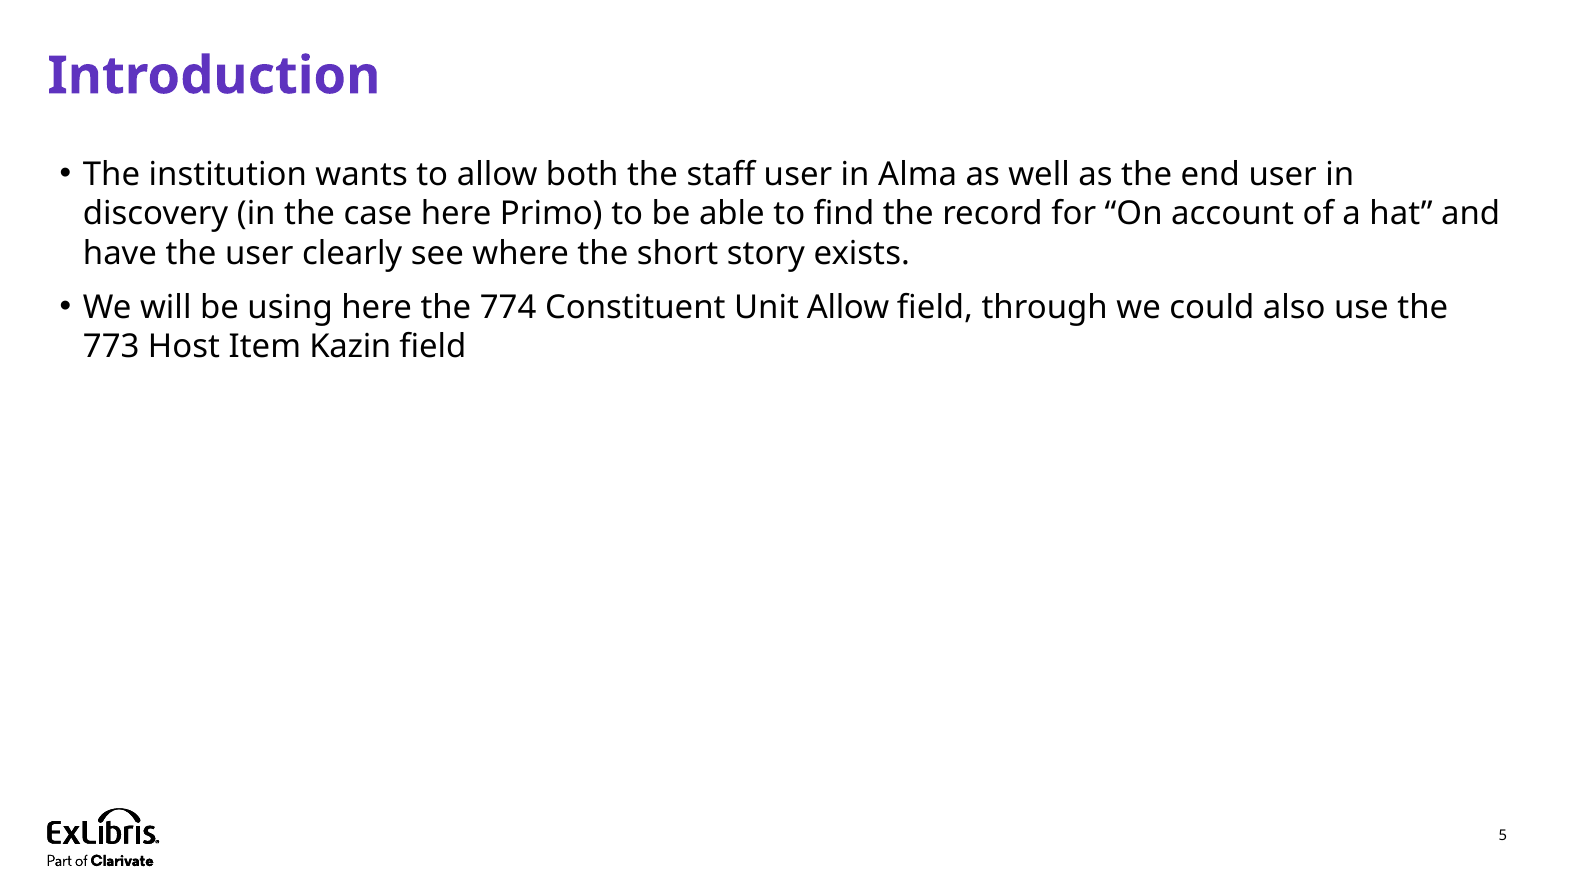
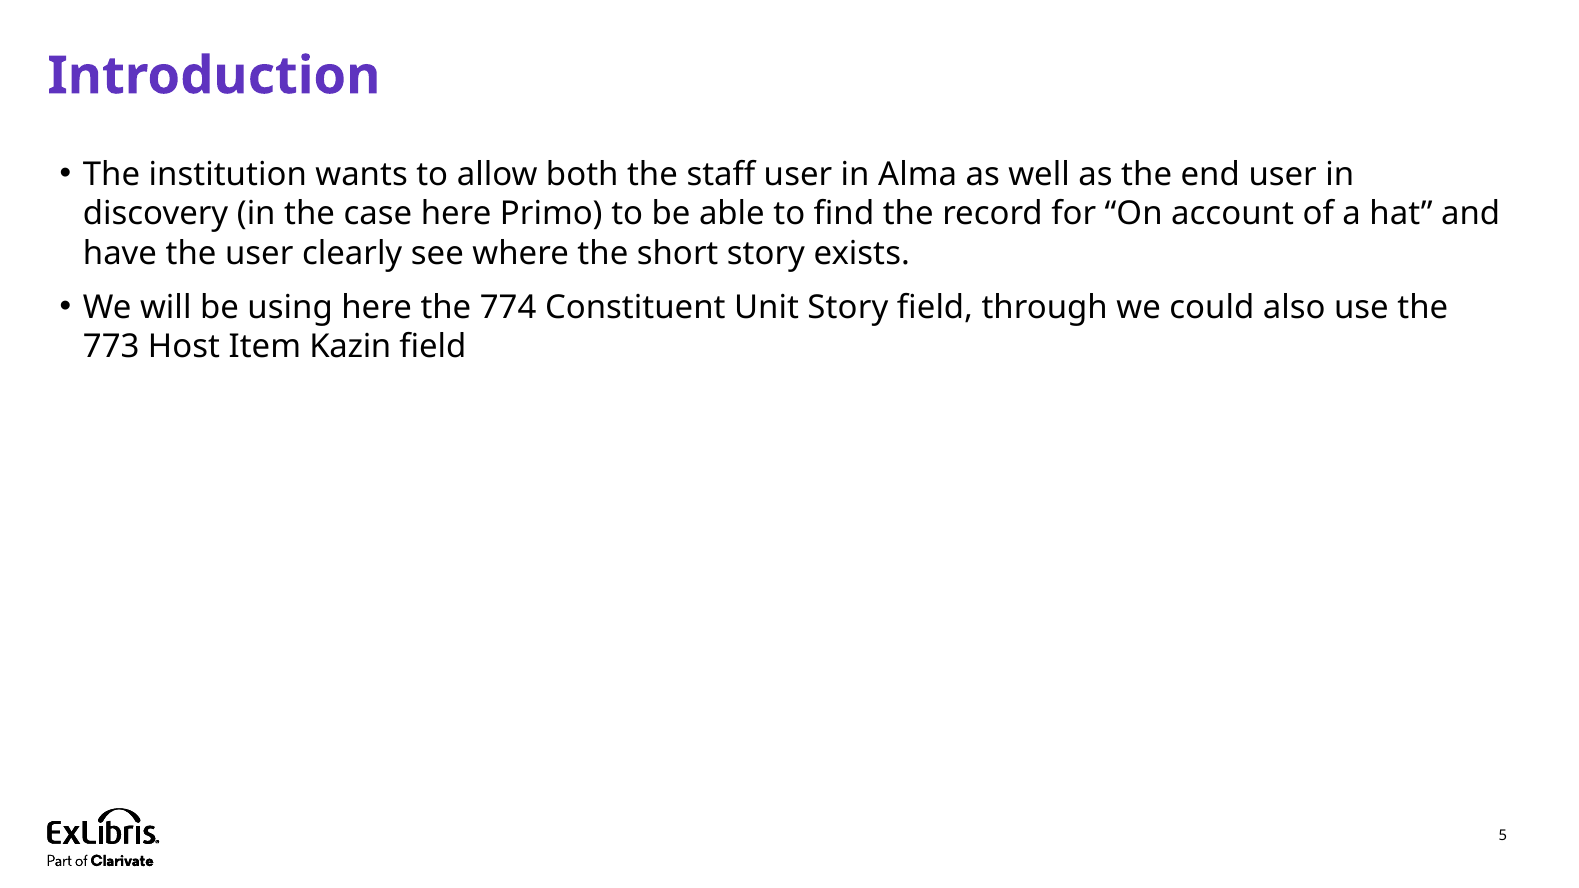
Unit Allow: Allow -> Story (848, 308)
